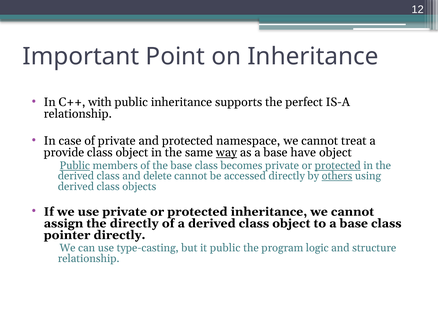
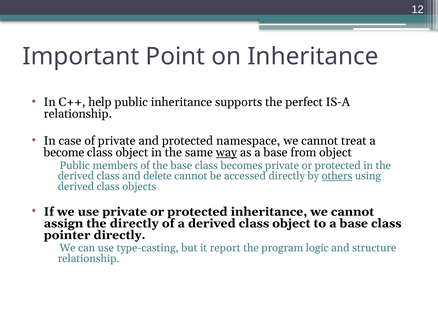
with: with -> help (100, 102)
provide: provide -> become (64, 153)
have: have -> from (303, 153)
Public underline: present -> none (75, 166)
protected underline: present -> none (338, 166)
it public: public -> report (225, 248)
